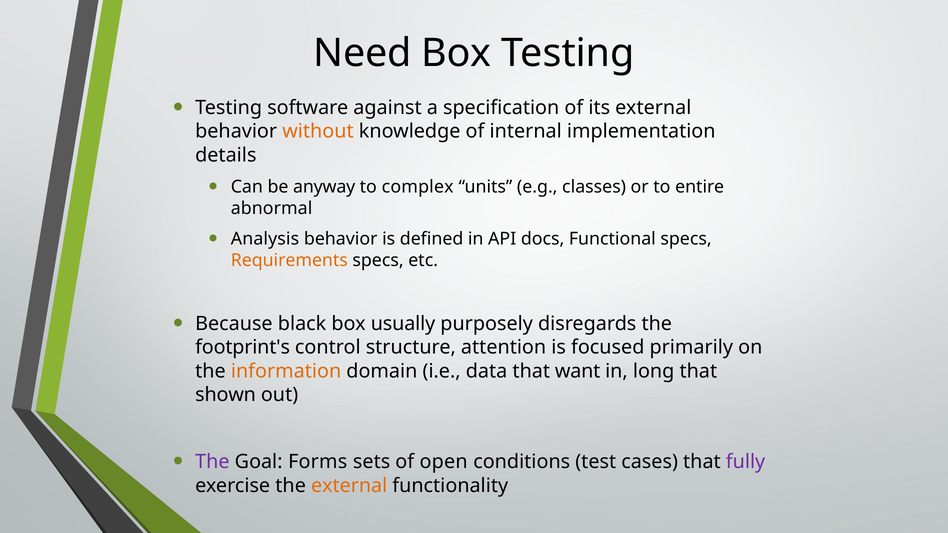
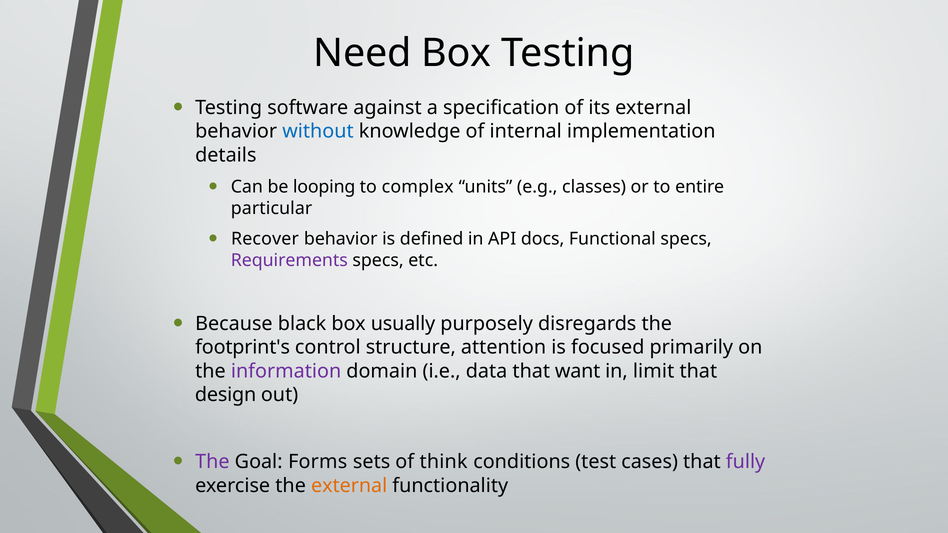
without colour: orange -> blue (318, 131)
anyway: anyway -> looping (324, 187)
abnormal: abnormal -> particular (272, 208)
Analysis: Analysis -> Recover (265, 239)
Requirements colour: orange -> purple (289, 261)
information colour: orange -> purple (286, 371)
long: long -> limit (654, 371)
shown: shown -> design (226, 395)
open: open -> think (444, 462)
